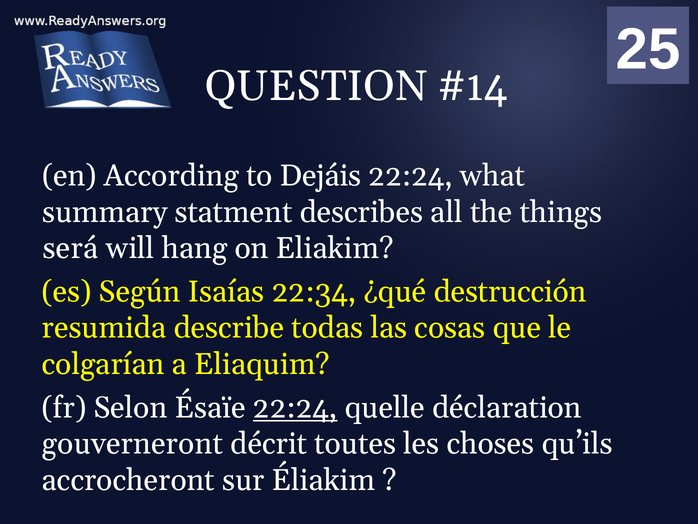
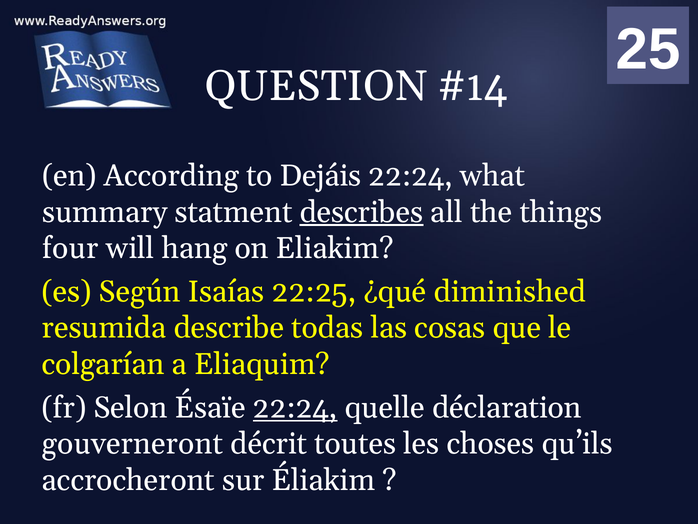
describes underline: none -> present (361, 212)
será: será -> four (70, 248)
22:34: 22:34 -> 22:25 (314, 292)
destrucción: destrucción -> diminished (510, 292)
